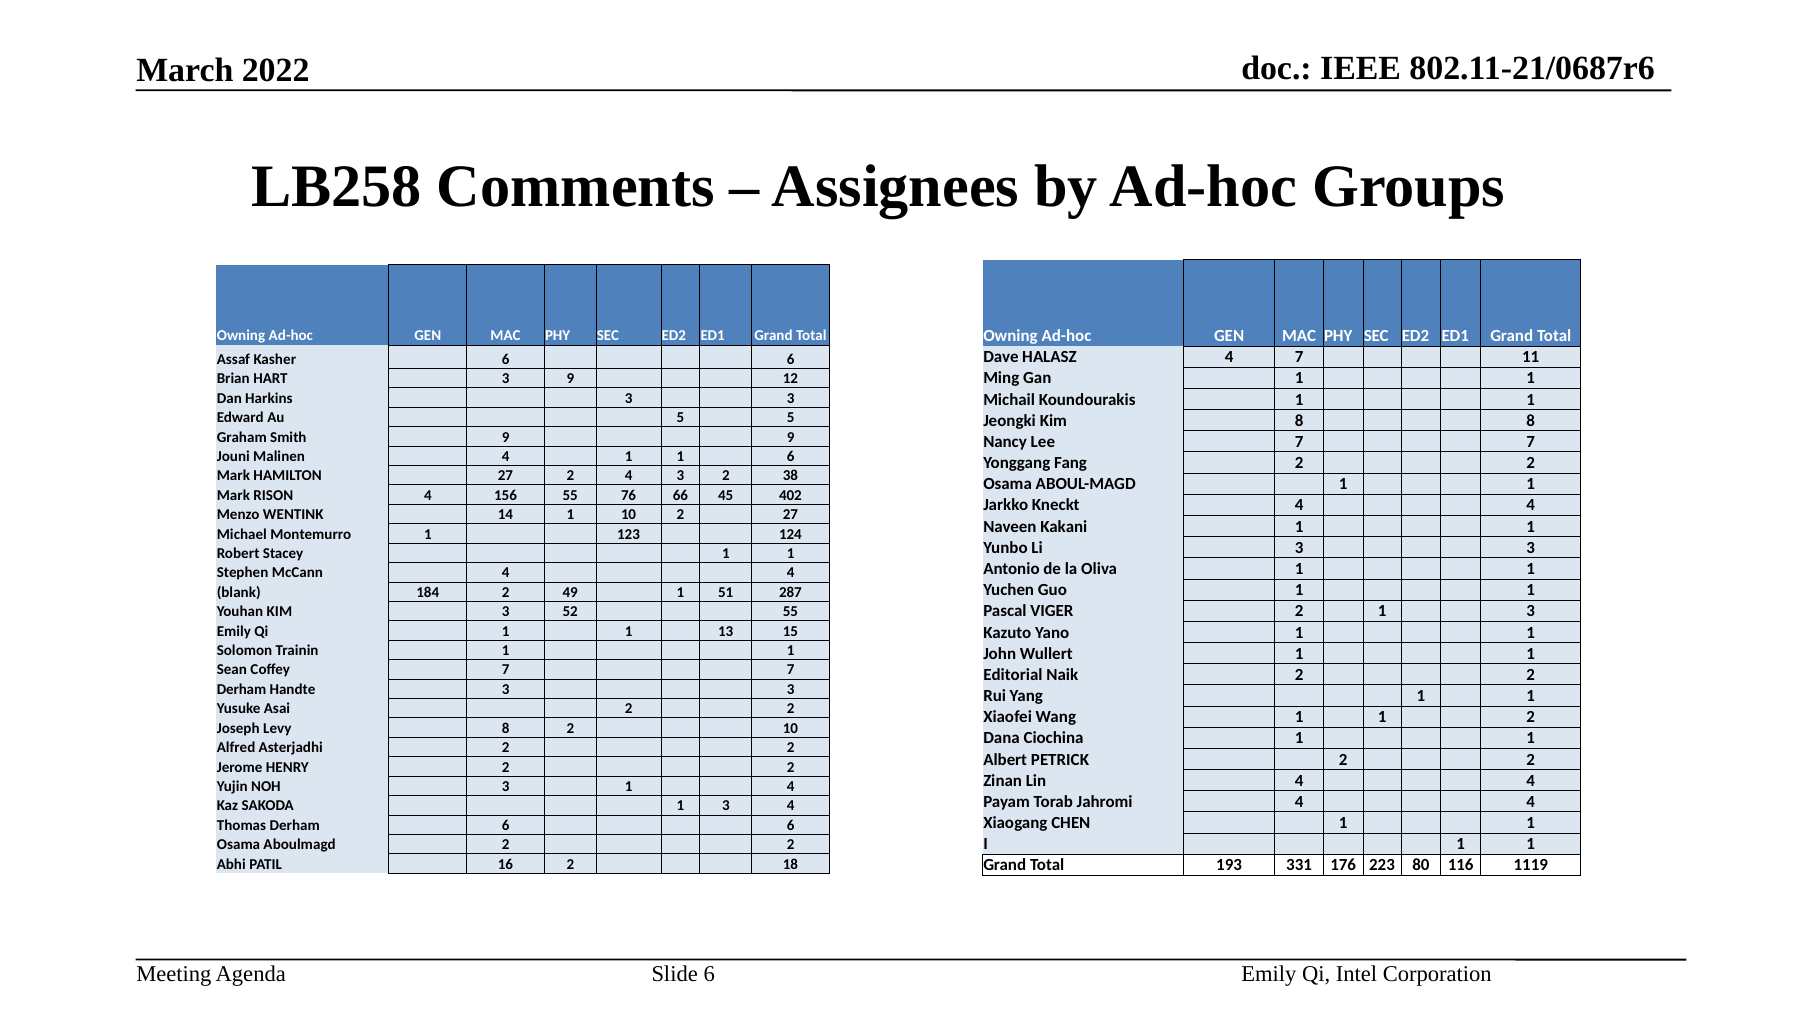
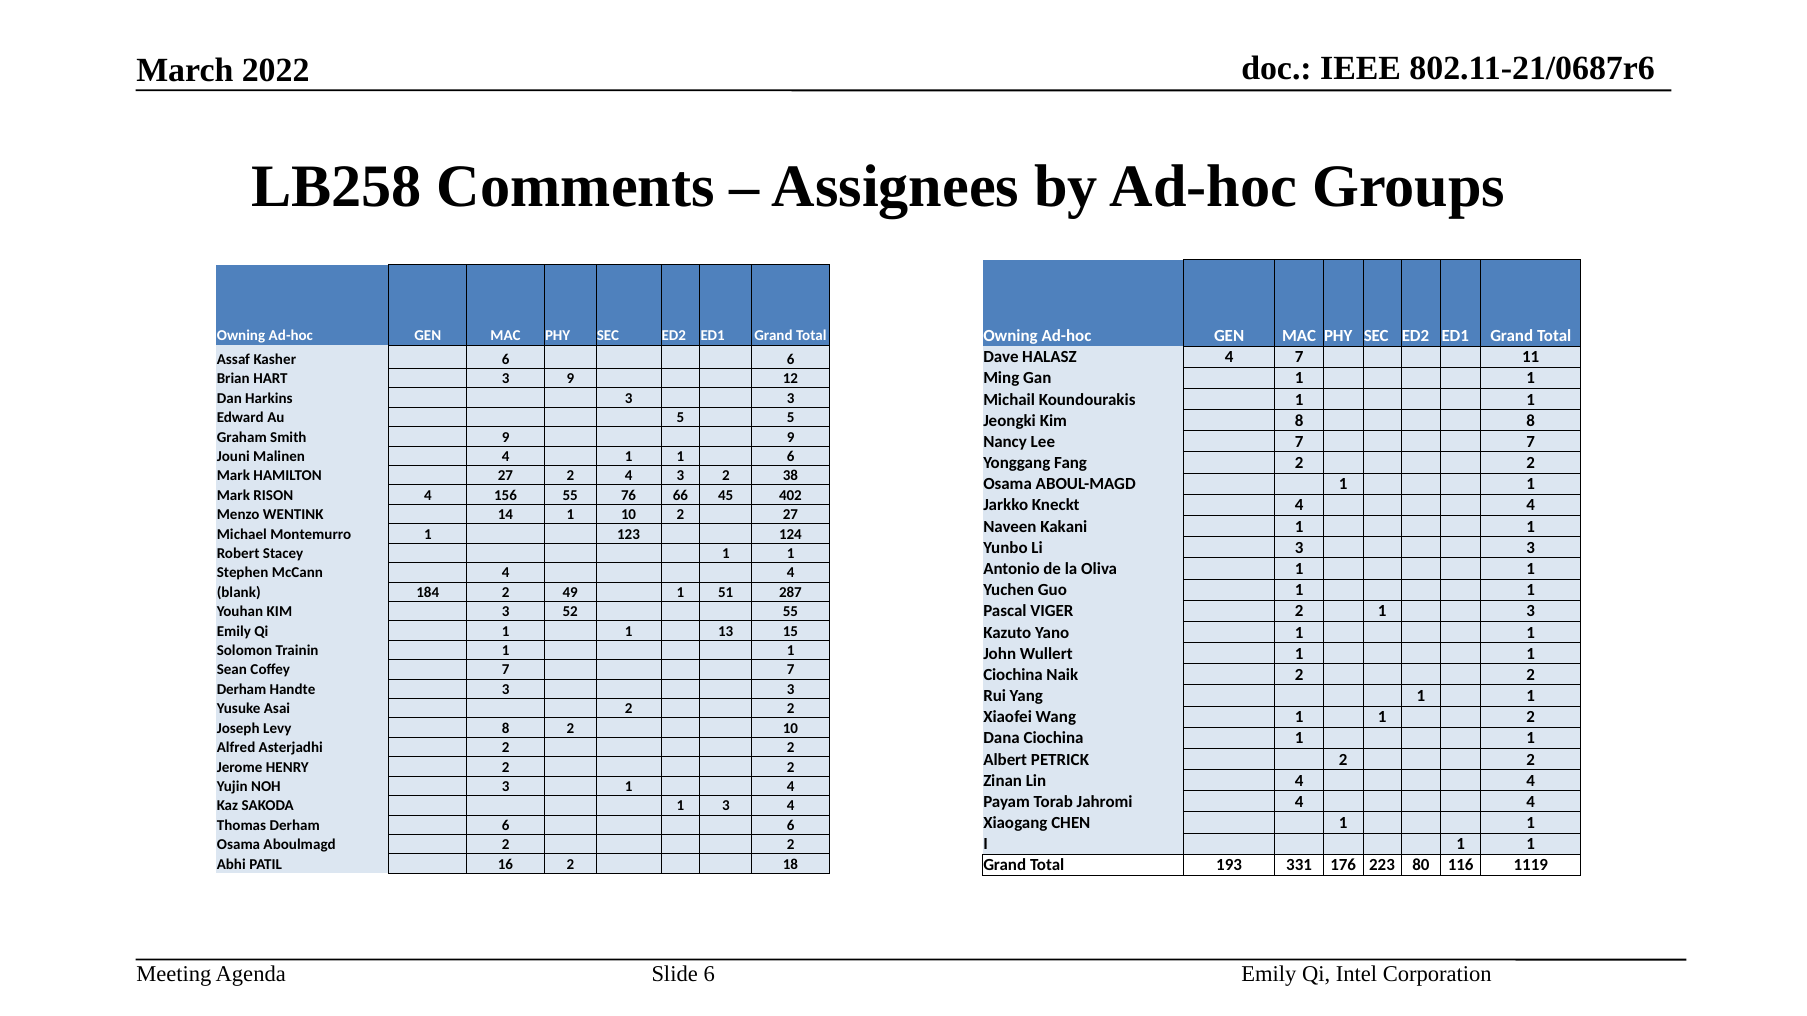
Editorial: Editorial -> Ciochina (1013, 675)
